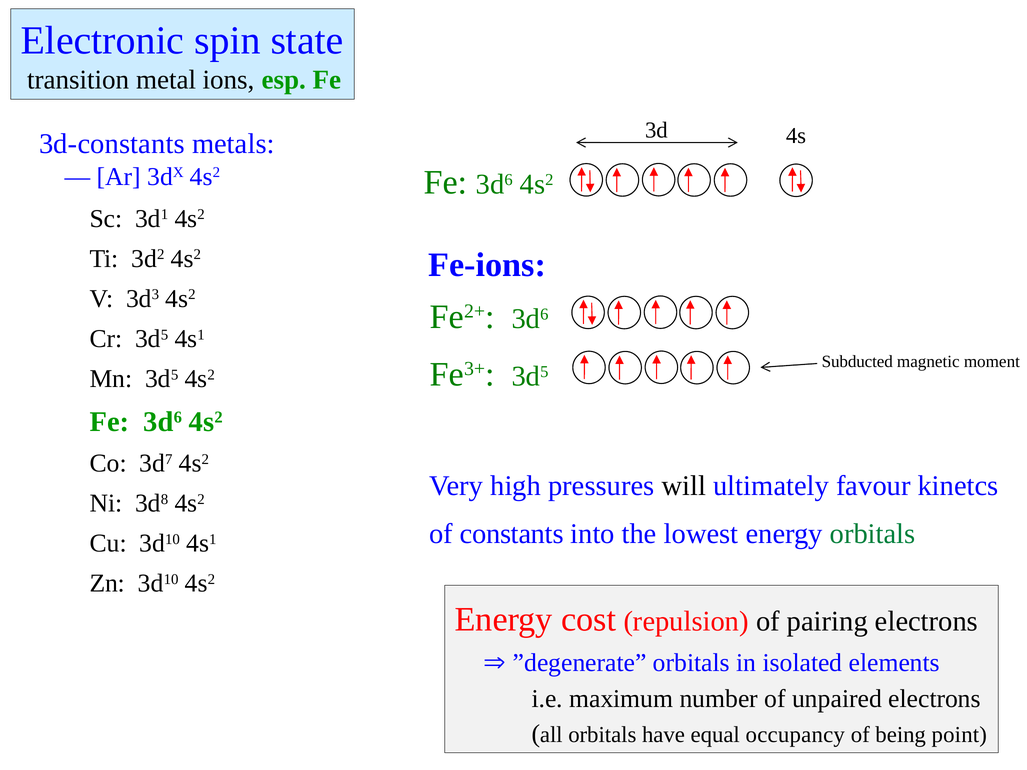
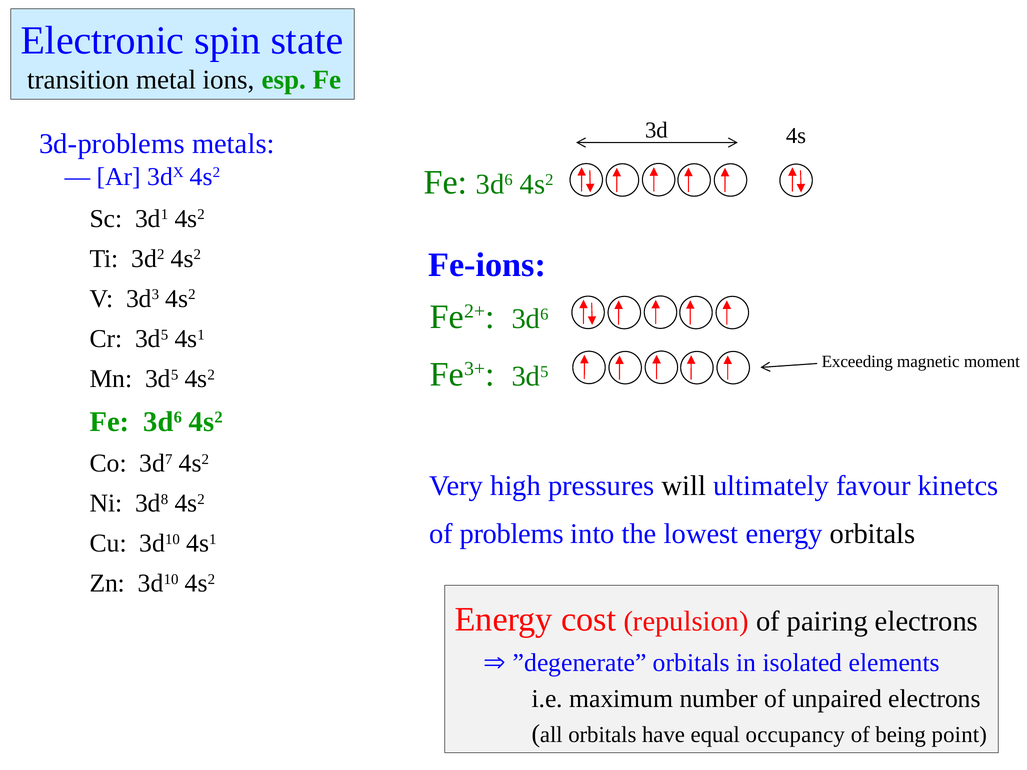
3d-constants: 3d-constants -> 3d-problems (112, 144)
Subducted: Subducted -> Exceeding (857, 362)
constants: constants -> problems (512, 534)
orbitals colour: green -> black (873, 534)
